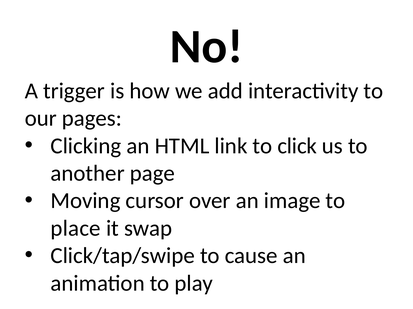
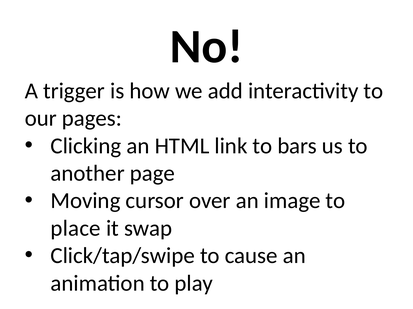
click: click -> bars (297, 146)
